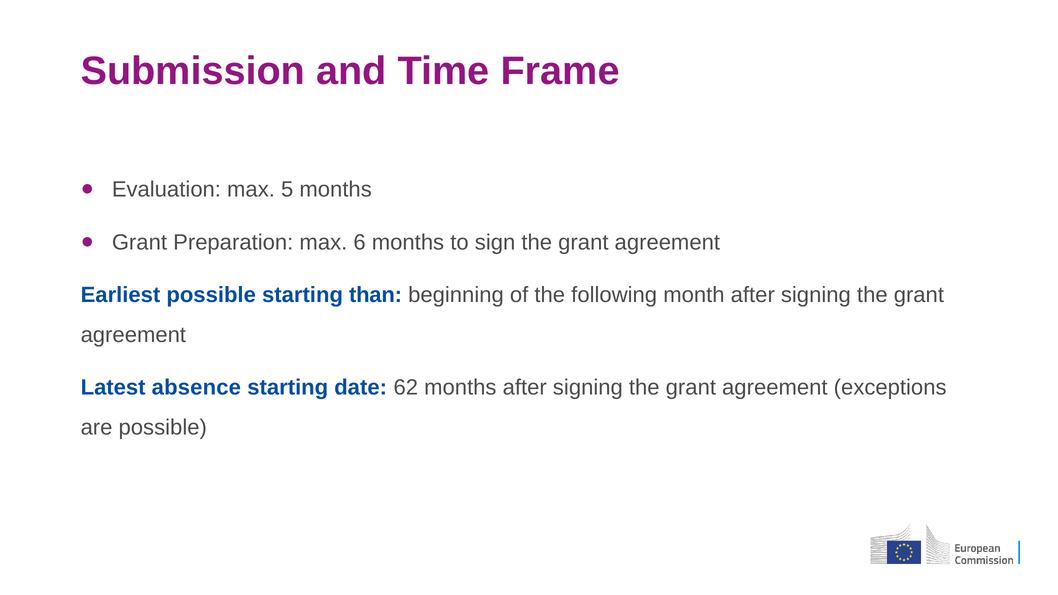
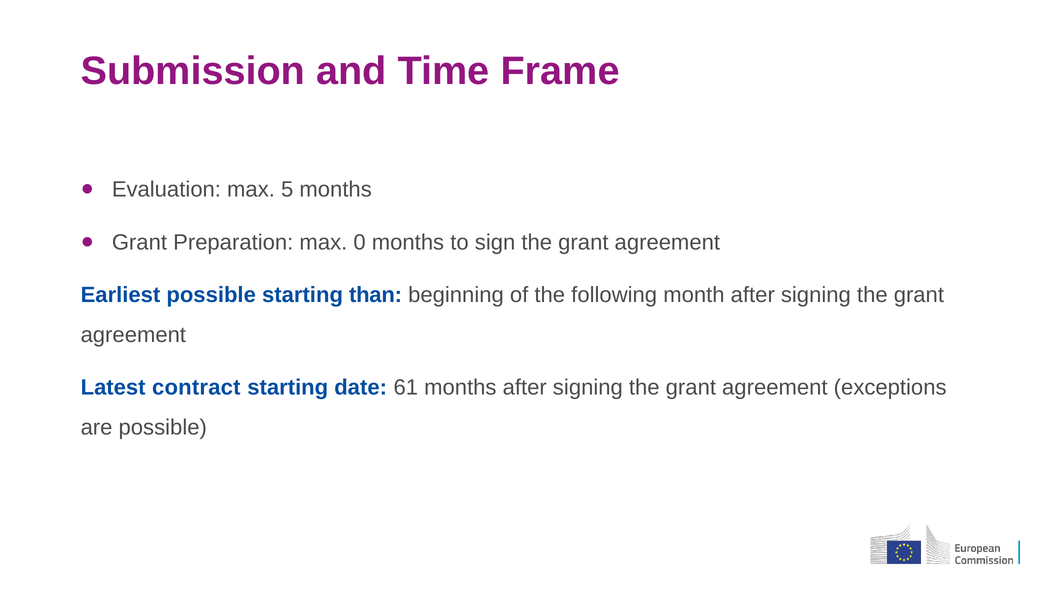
6: 6 -> 0 (360, 242)
absence: absence -> contract (196, 388)
62: 62 -> 61 (406, 388)
